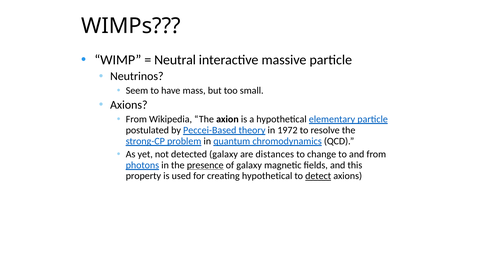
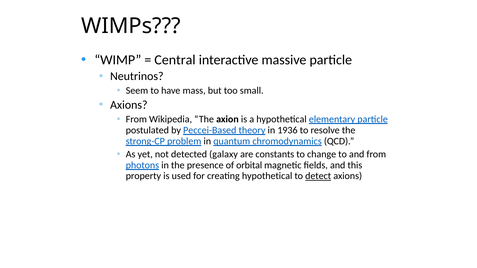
Neutral: Neutral -> Central (175, 60)
1972: 1972 -> 1936 (287, 130)
distances: distances -> constants (275, 155)
presence underline: present -> none (205, 165)
of galaxy: galaxy -> orbital (249, 165)
